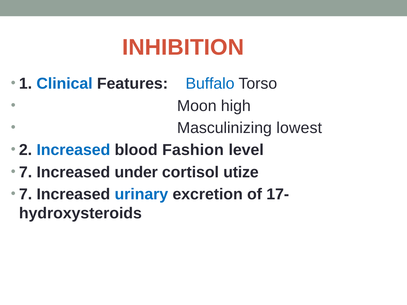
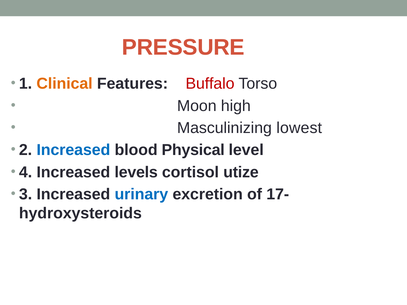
INHIBITION: INHIBITION -> PRESSURE (183, 47)
Clinical colour: blue -> orange (65, 84)
Buffalo colour: blue -> red (210, 84)
Fashion: Fashion -> Physical (193, 150)
7: 7 -> 4 (26, 172)
under: under -> levels (136, 172)
7: 7 -> 3 (26, 194)
